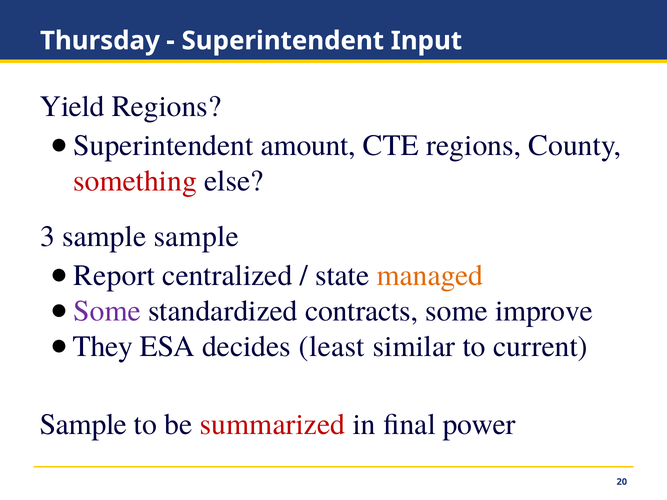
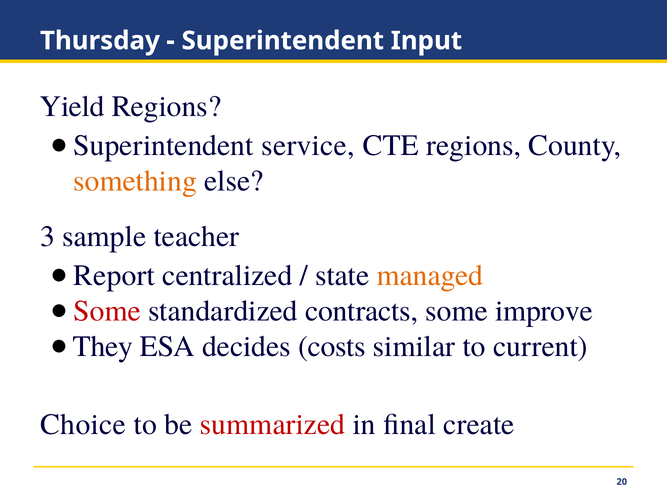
amount: amount -> service (308, 145)
something colour: red -> orange (135, 181)
sample sample: sample -> teacher (196, 237)
Some colour: purple -> red (107, 311)
least: least -> costs (332, 347)
Sample: Sample -> Choice (83, 425)
power: power -> create (479, 425)
